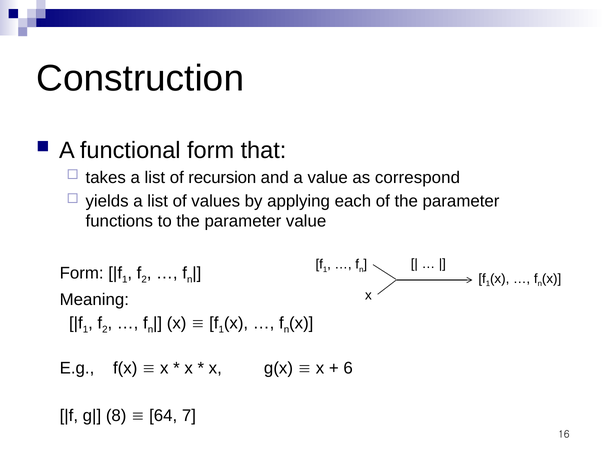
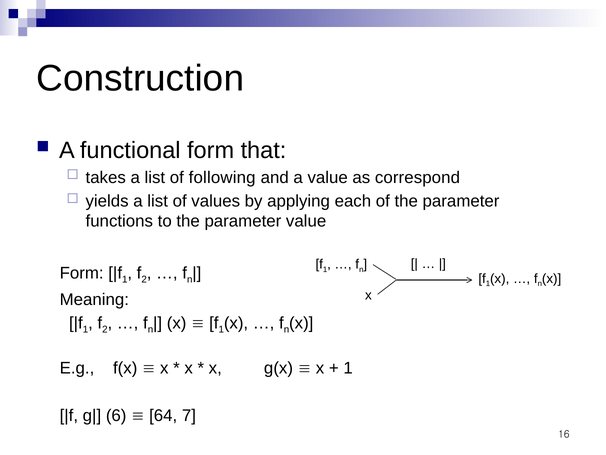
recursion: recursion -> following (222, 177)
6: 6 -> 1 (348, 368)
8: 8 -> 6 (116, 415)
